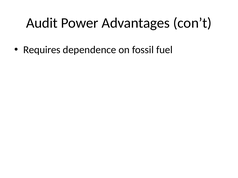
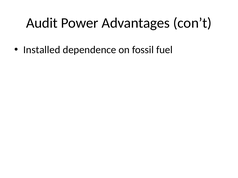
Requires: Requires -> Installed (42, 50)
